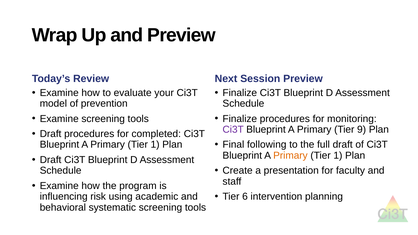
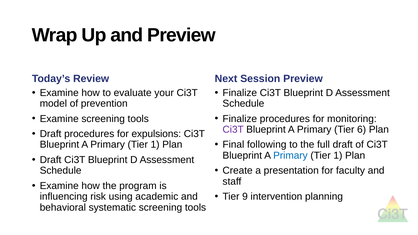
9: 9 -> 6 (362, 130)
completed: completed -> expulsions (156, 134)
Primary colour: orange -> blue (290, 156)
6: 6 -> 9 (245, 197)
